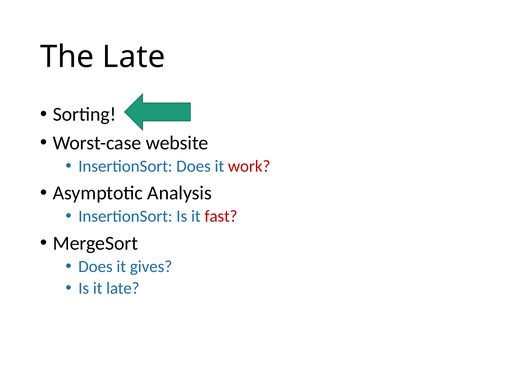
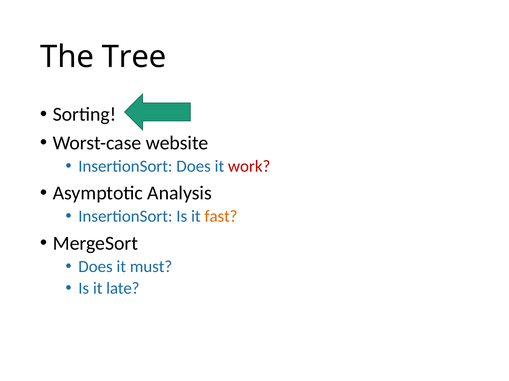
The Late: Late -> Tree (134, 57)
fast colour: red -> orange (221, 217)
gives: gives -> must (151, 267)
